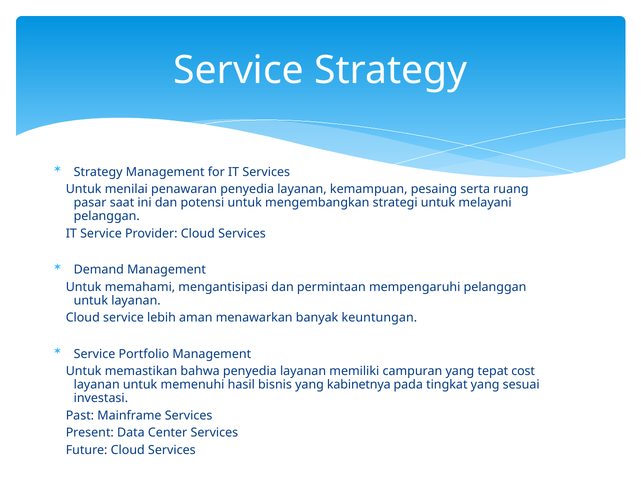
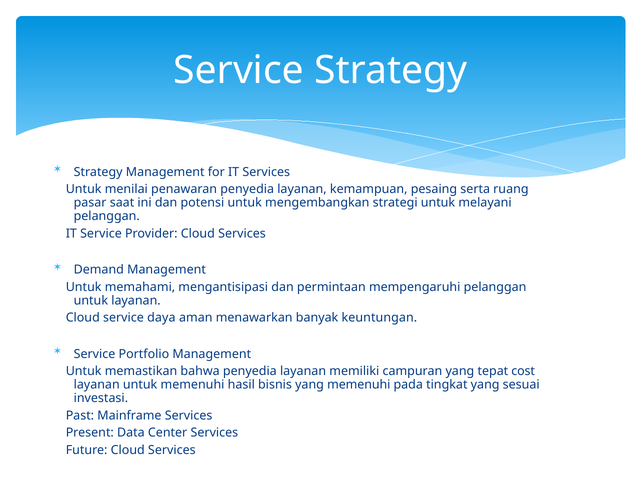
lebih: lebih -> daya (161, 318)
yang kabinetnya: kabinetnya -> memenuhi (359, 384)
